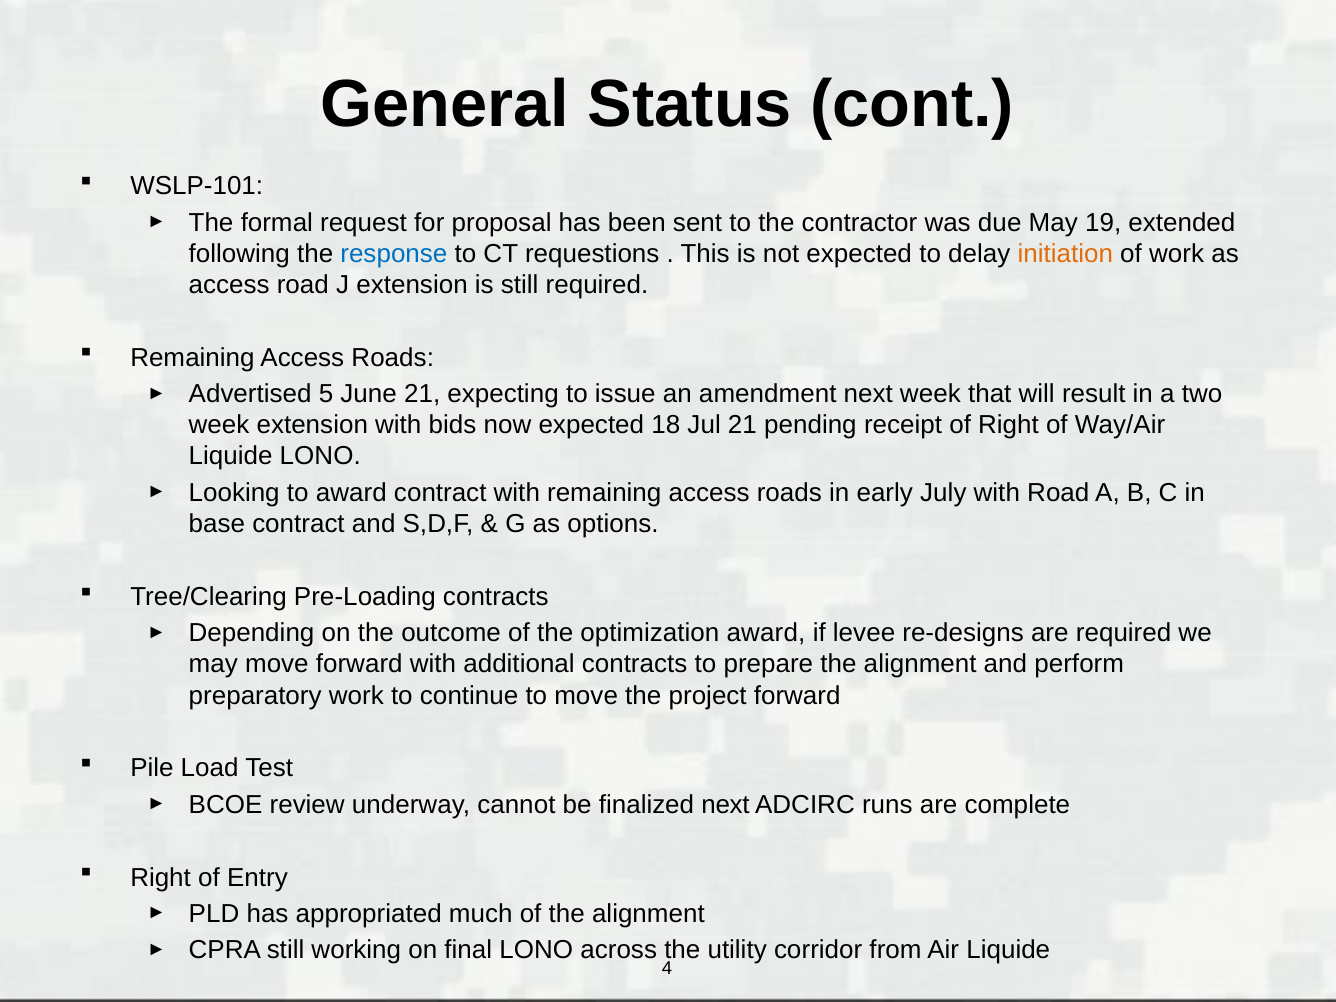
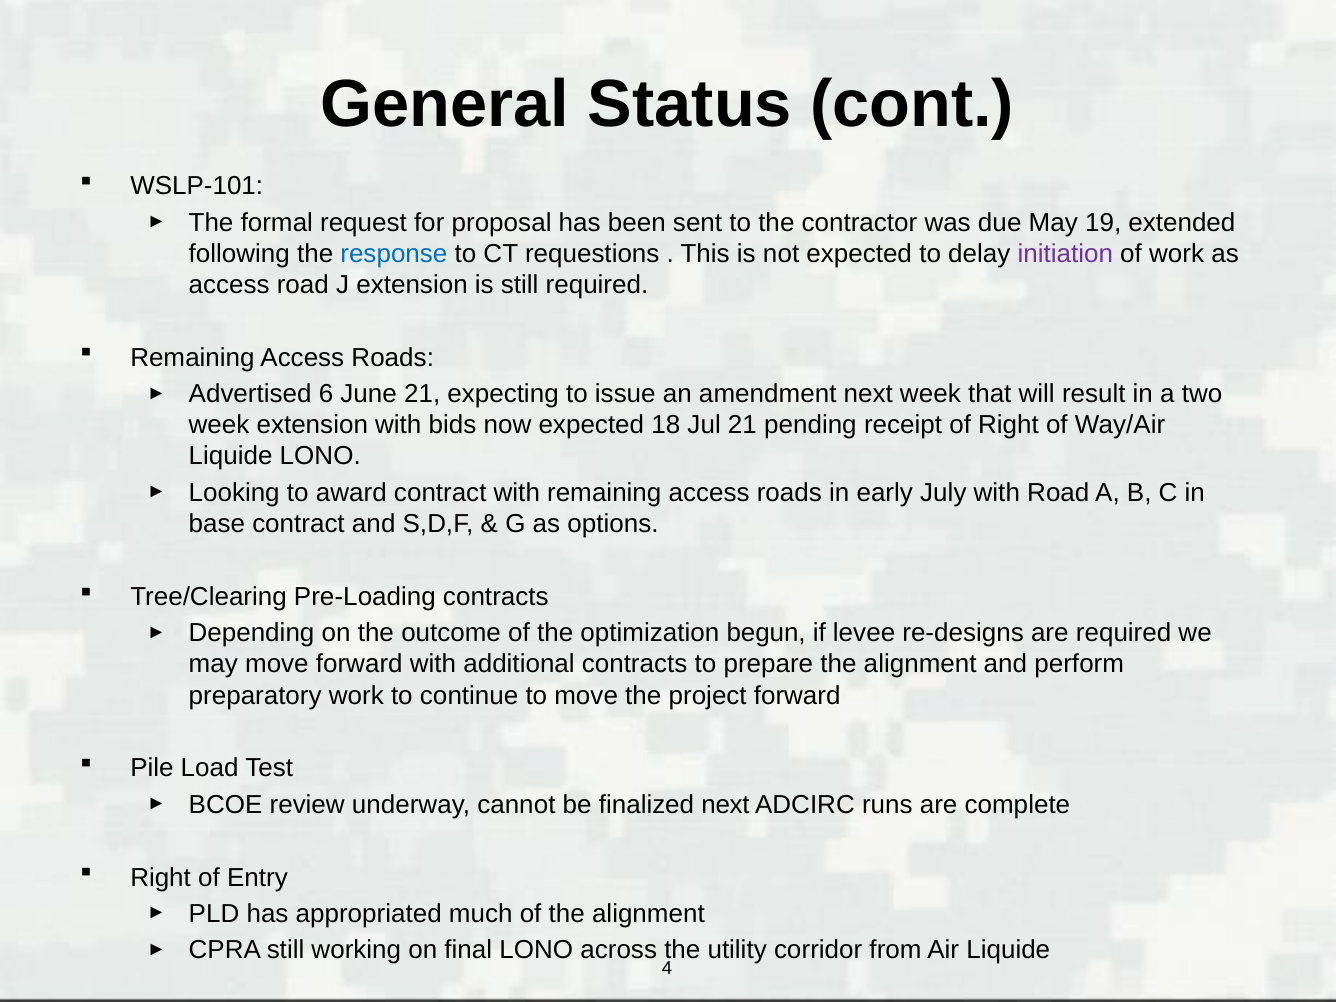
initiation colour: orange -> purple (1065, 254)
5: 5 -> 6 (326, 394)
optimization award: award -> begun (766, 633)
